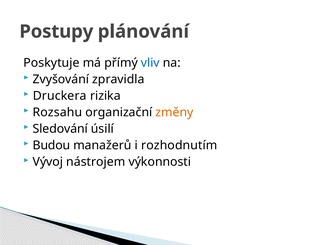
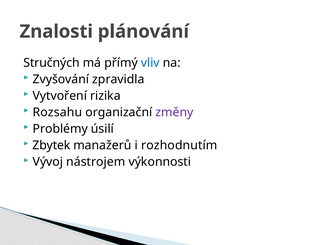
Postupy: Postupy -> Znalosti (56, 32)
Poskytuje: Poskytuje -> Stručných (52, 63)
Druckera: Druckera -> Vytvoření (60, 96)
změny colour: orange -> purple (174, 112)
Sledování: Sledování -> Problémy (60, 129)
Budou: Budou -> Zbytek (51, 146)
